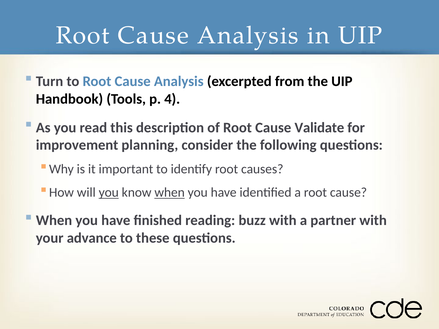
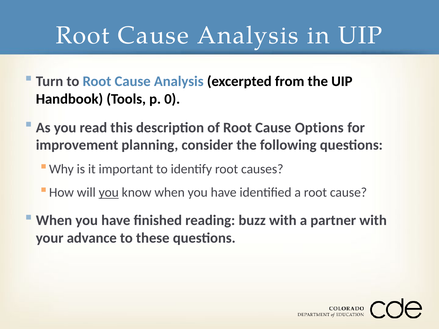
4: 4 -> 0 (172, 99)
Validate: Validate -> Options (319, 128)
when underline: present -> none (170, 193)
